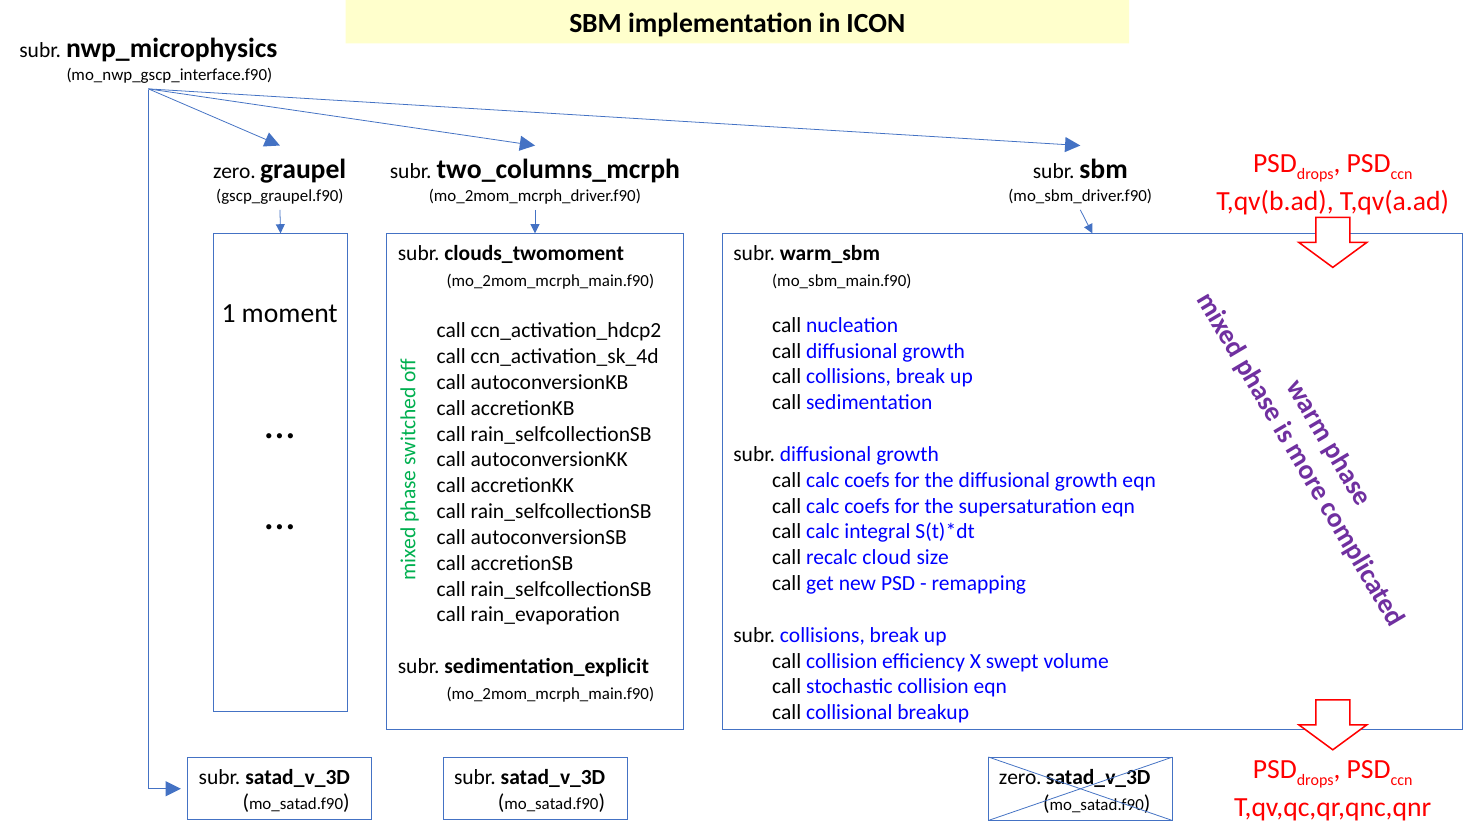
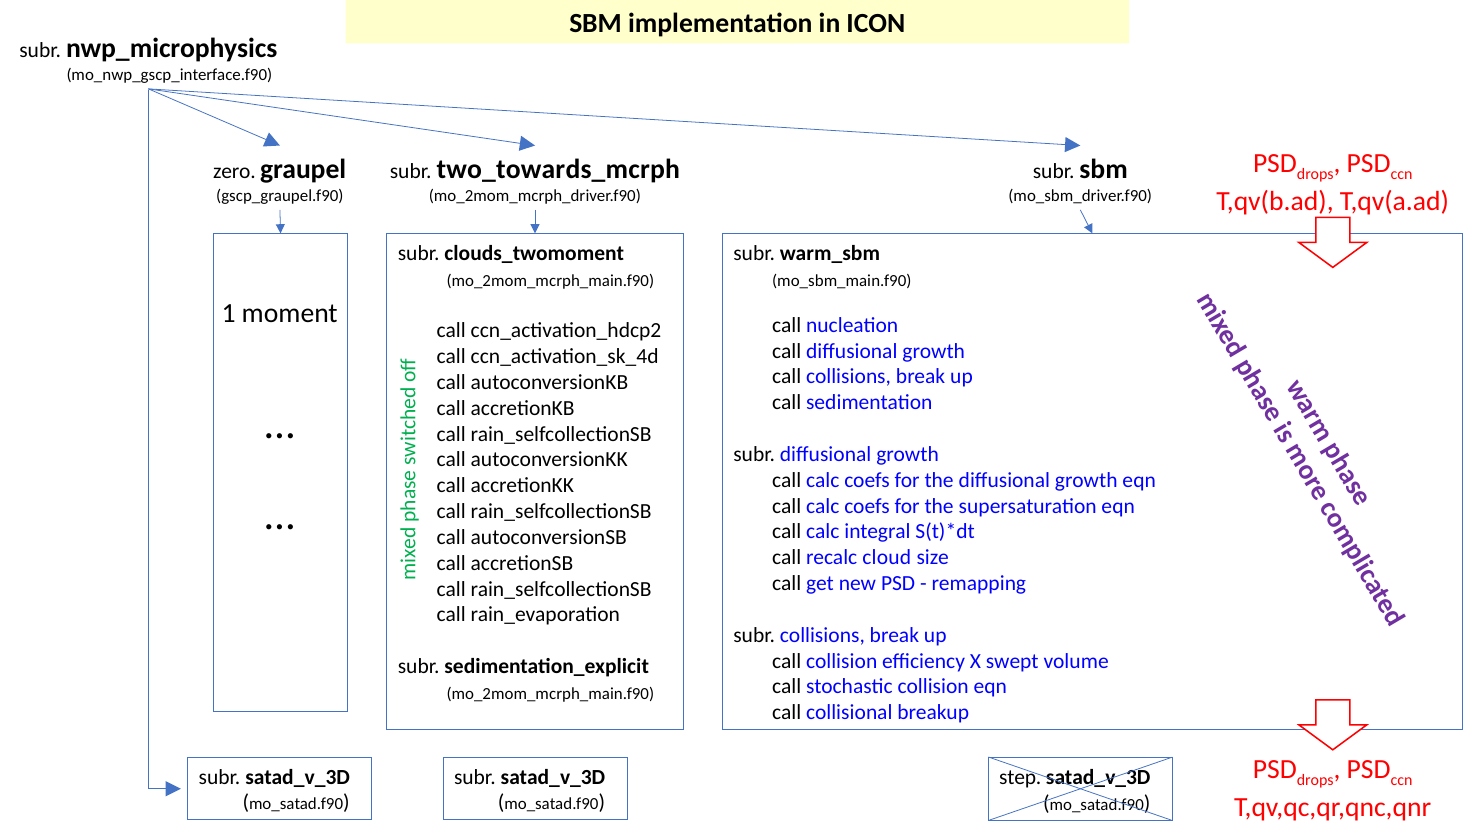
two_columns_mcrph: two_columns_mcrph -> two_towards_mcrph (558, 169)
zero: zero -> step (1020, 777)
